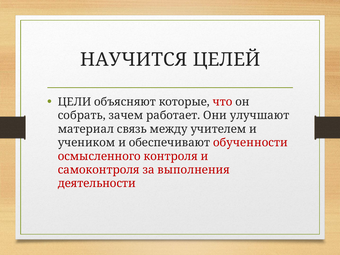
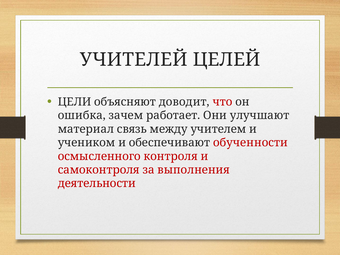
НАУЧИТСЯ: НАУЧИТСЯ -> УЧИТЕЛЕЙ (134, 60)
которые: которые -> доводит (184, 102)
собрать: собрать -> ошибка (82, 115)
